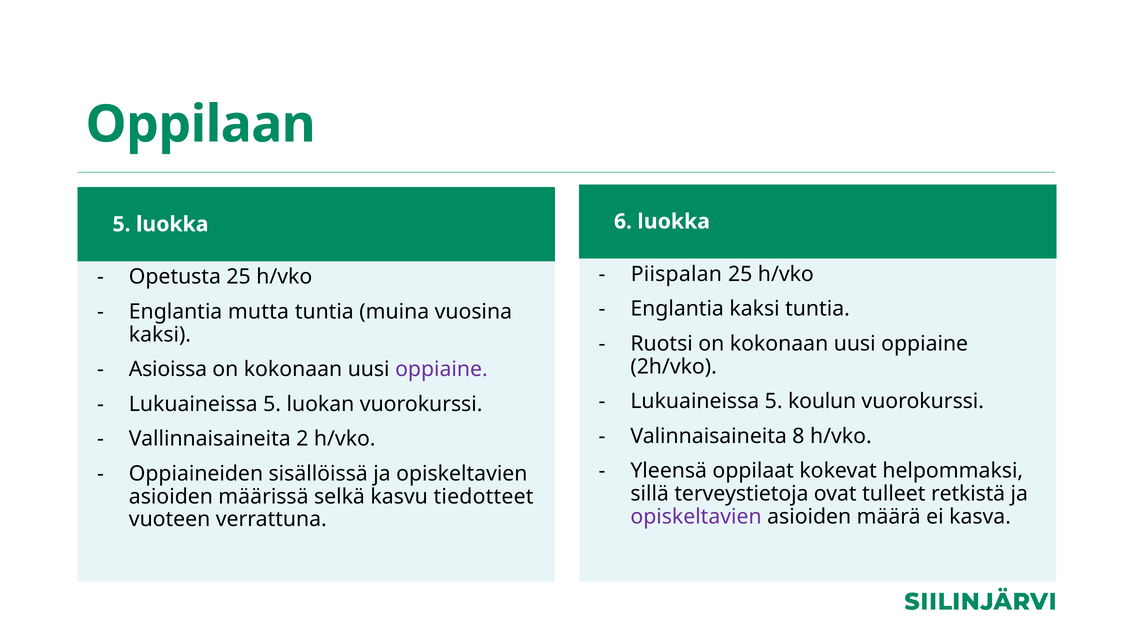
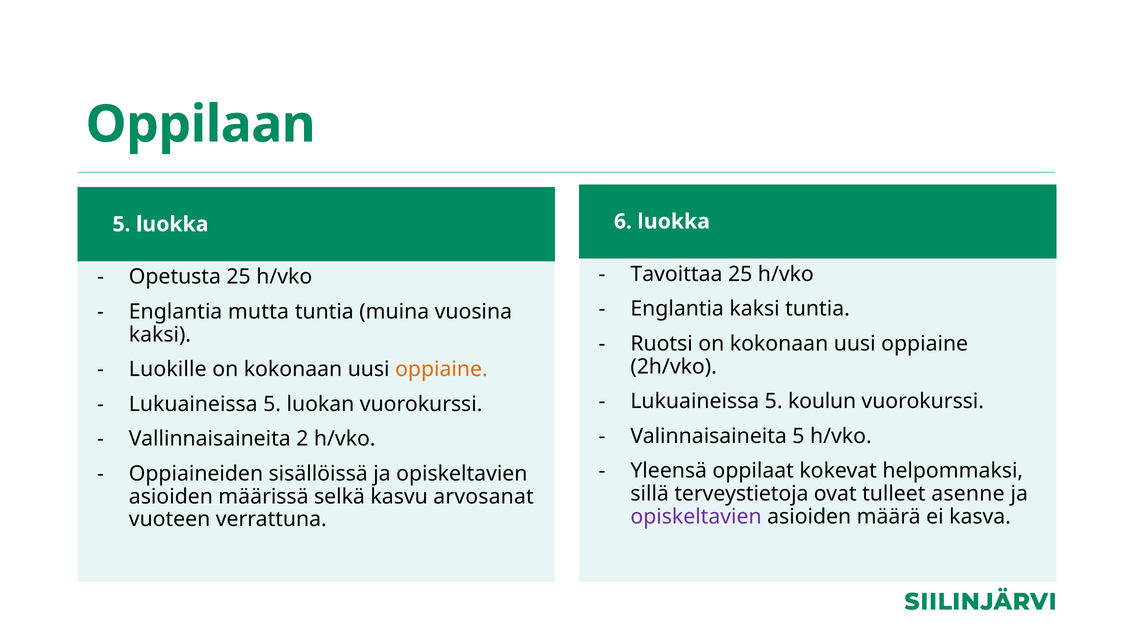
Piispalan: Piispalan -> Tavoittaa (676, 274)
Asioissa: Asioissa -> Luokille (168, 370)
oppiaine colour: purple -> orange (441, 370)
Valinnaisaineita 8: 8 -> 5 (798, 436)
retkistä: retkistä -> asenne (968, 494)
tiedotteet: tiedotteet -> arvosanat (484, 497)
